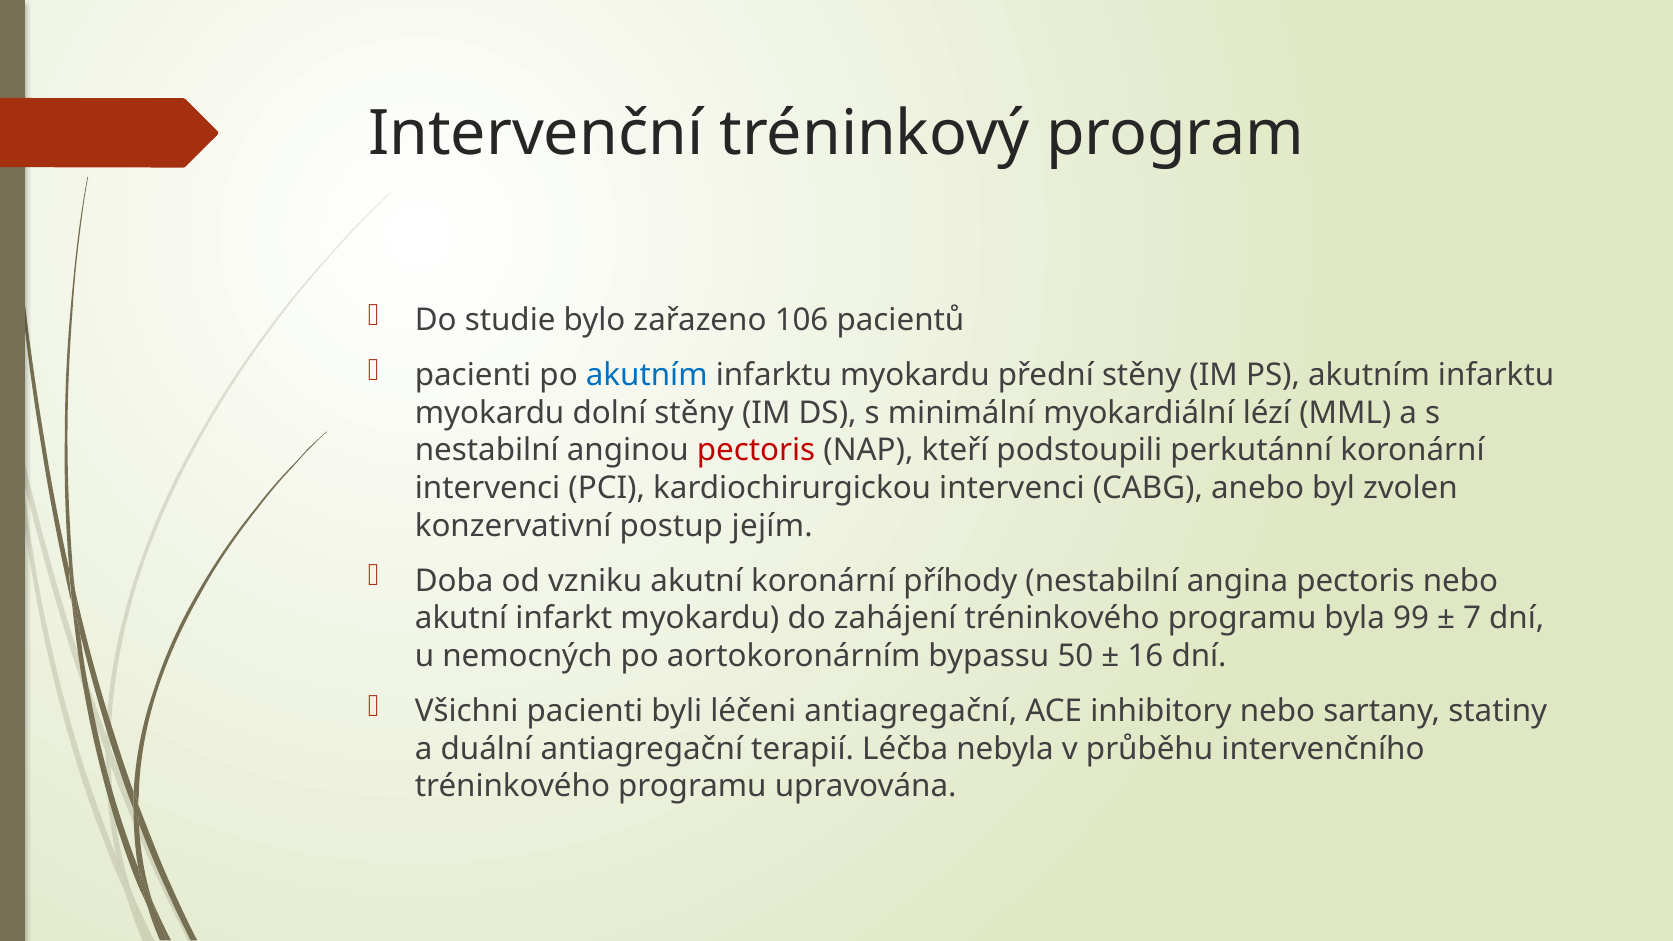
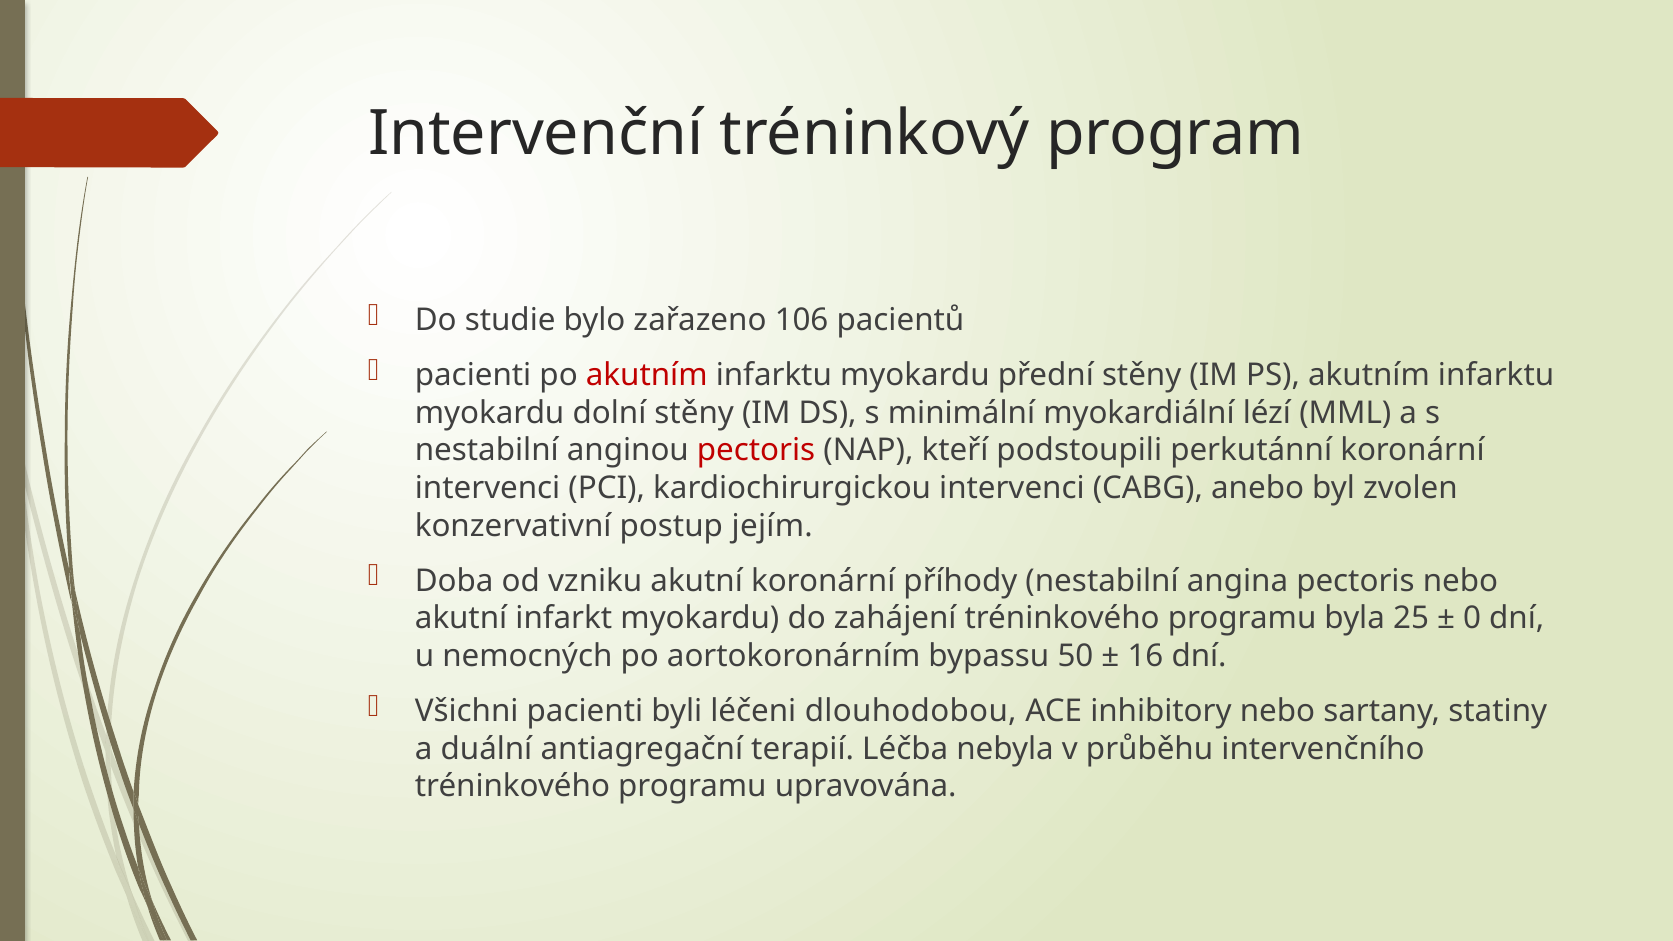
akutním colour: blue -> red (647, 375)
99: 99 -> 25 (1411, 618)
7: 7 -> 0 (1472, 618)
léčeni antiagregační: antiagregační -> dlouhodobou (911, 711)
